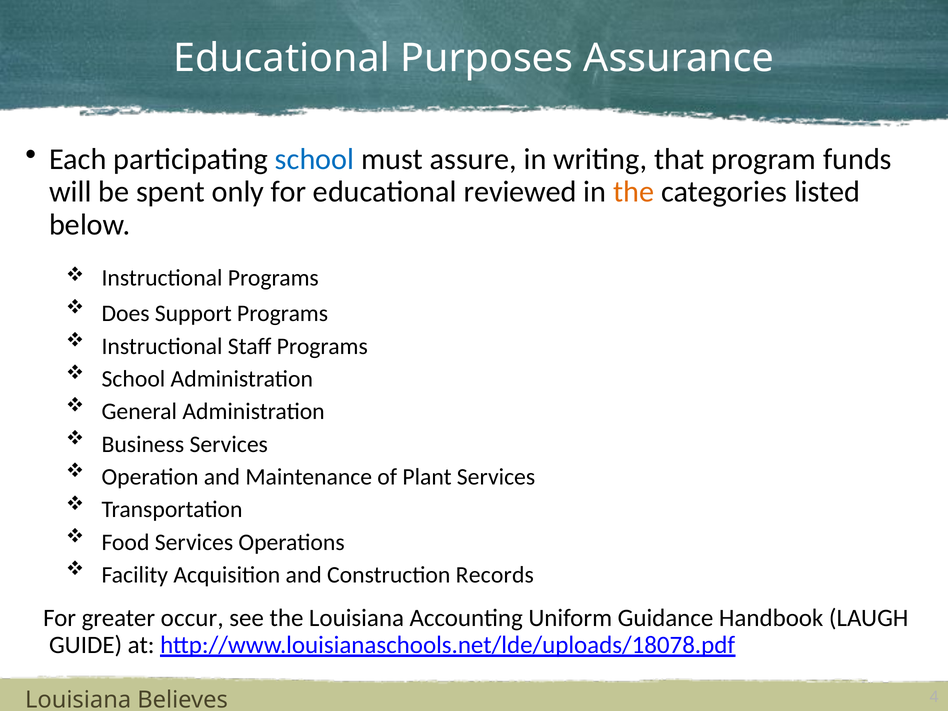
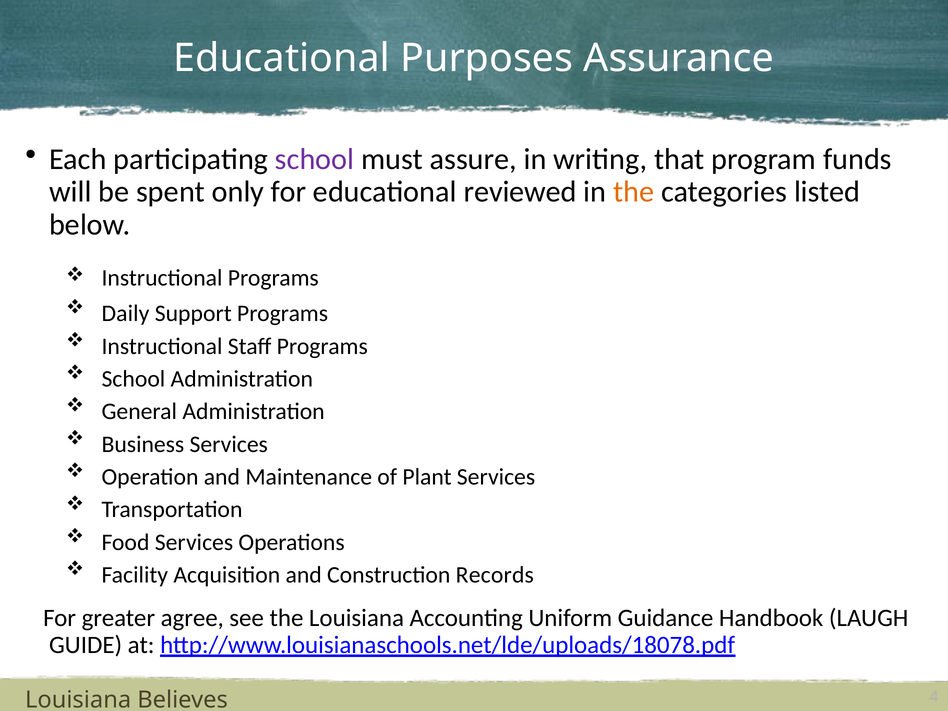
school colour: blue -> purple (315, 159)
Does: Does -> Daily (126, 313)
occur: occur -> agree (192, 618)
